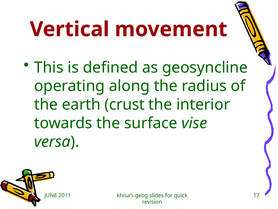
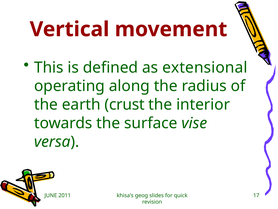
geosyncline: geosyncline -> extensional (205, 67)
